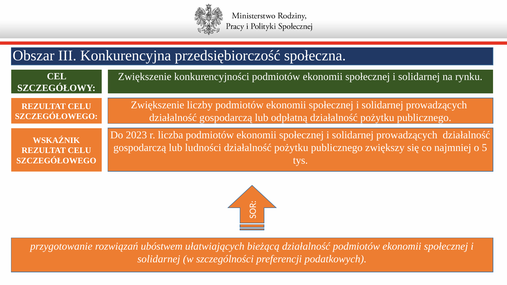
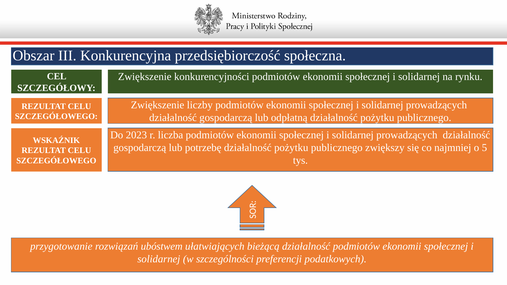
ludności: ludności -> potrzebę (203, 148)
